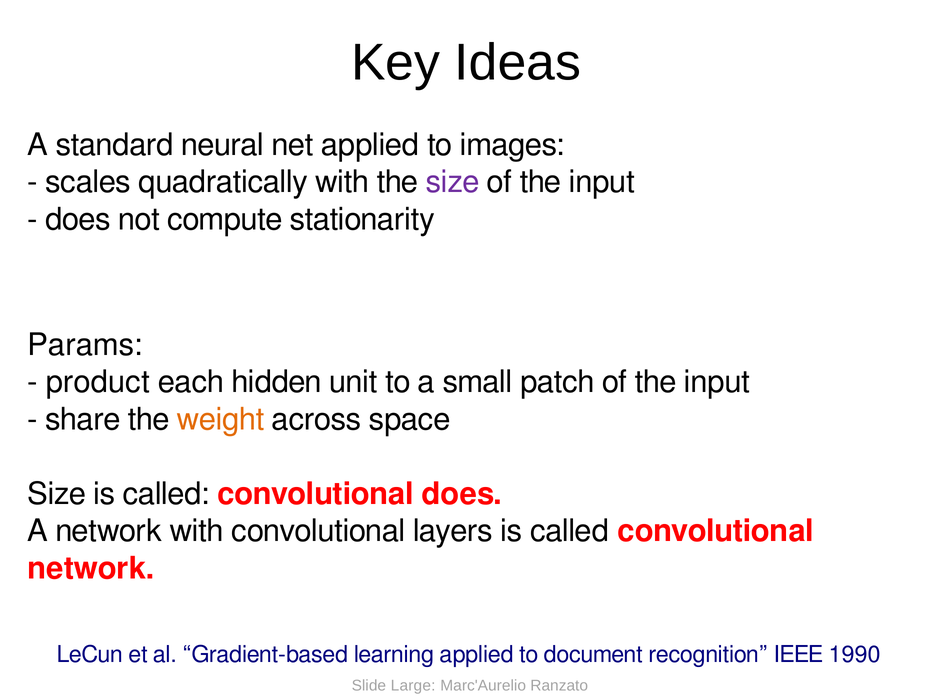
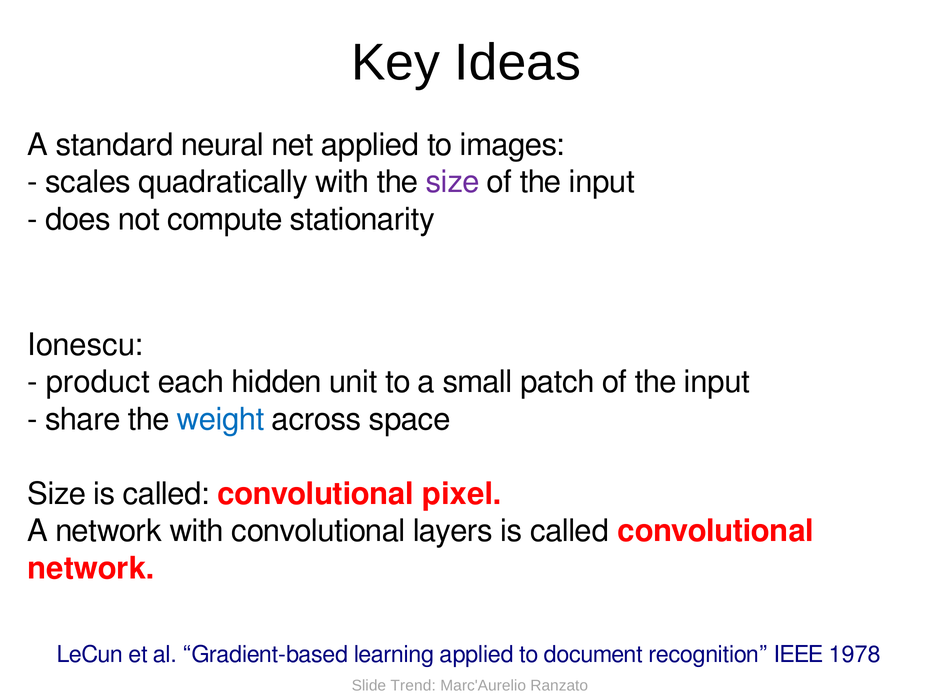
Params: Params -> Ionescu (85, 345)
weight colour: orange -> blue (221, 419)
convolutional does: does -> pixel (461, 494)
1990: 1990 -> 1978 (855, 655)
Large: Large -> Trend (413, 685)
